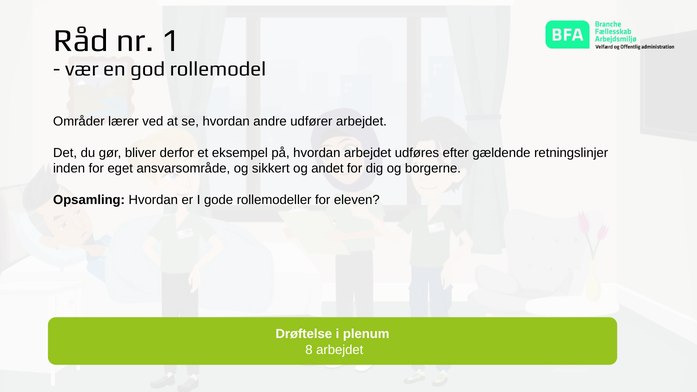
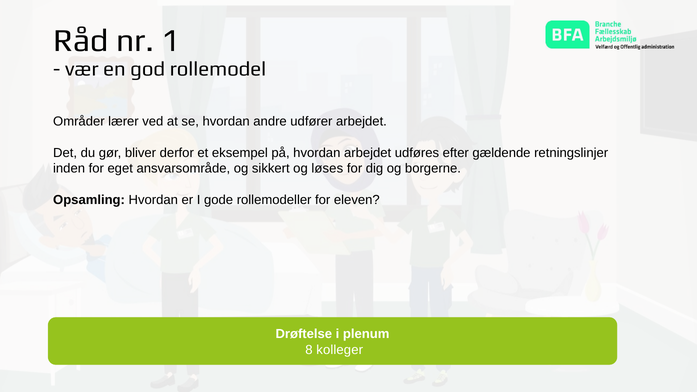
andet: andet -> løses (327, 169)
8 arbejdet: arbejdet -> kolleger (340, 350)
